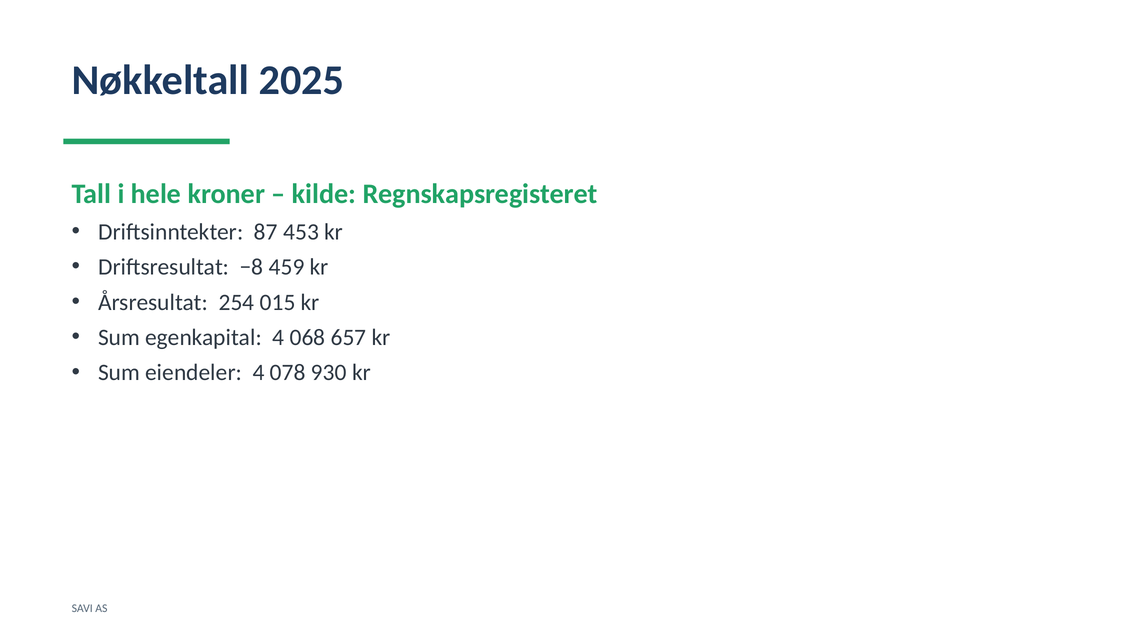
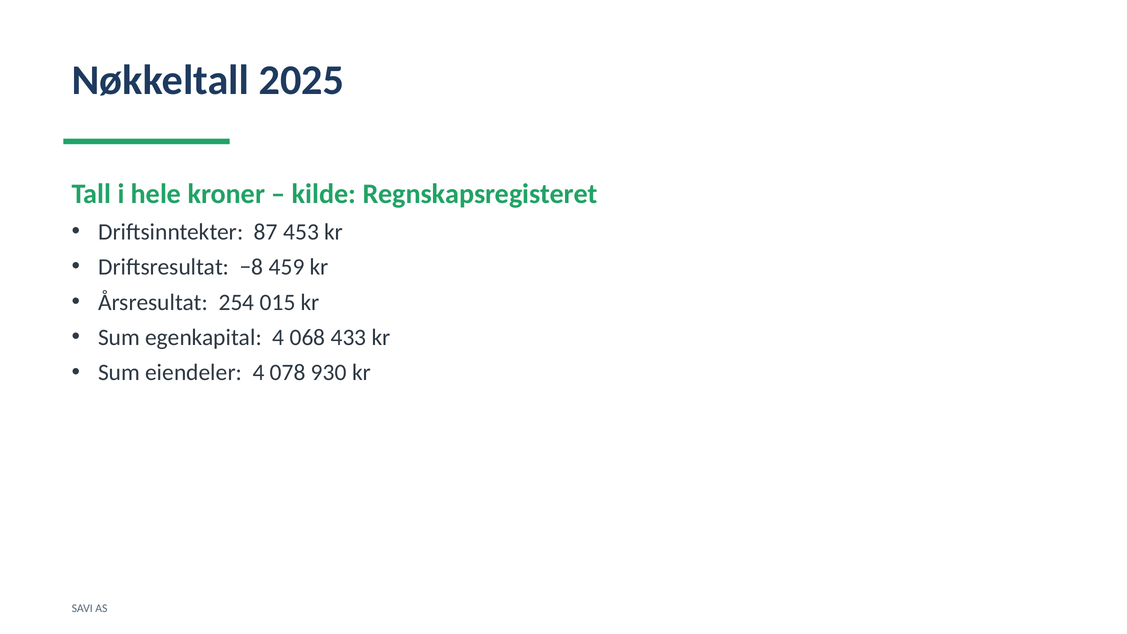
657: 657 -> 433 (348, 337)
